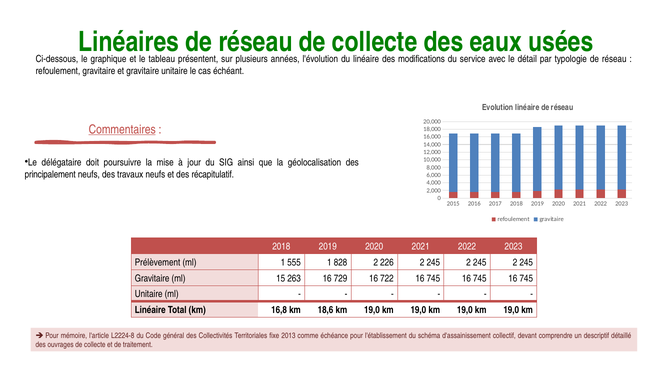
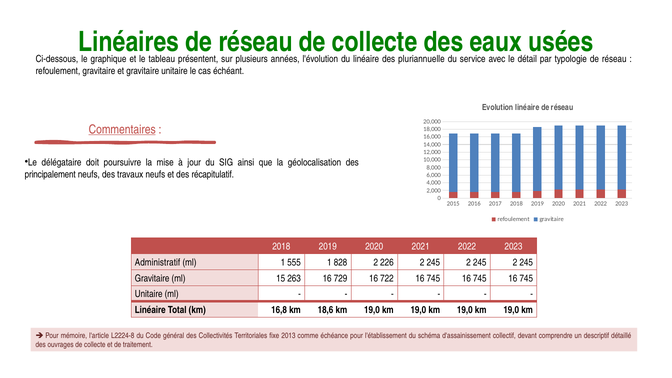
modifications: modifications -> pluriannuelle (421, 59)
Prélèvement: Prélèvement -> Administratif (158, 262)
